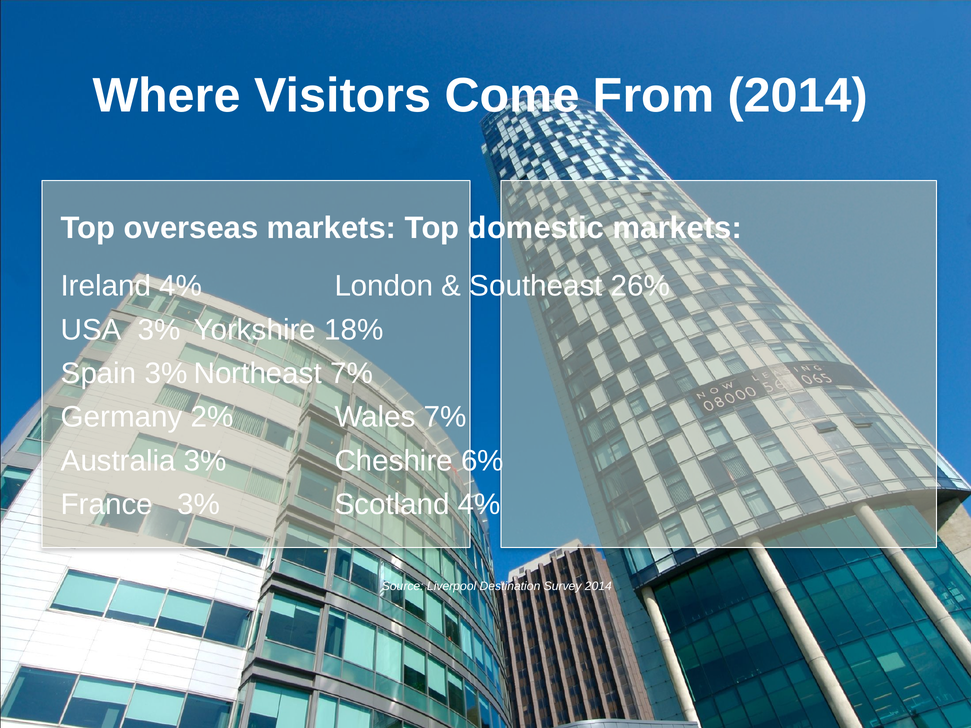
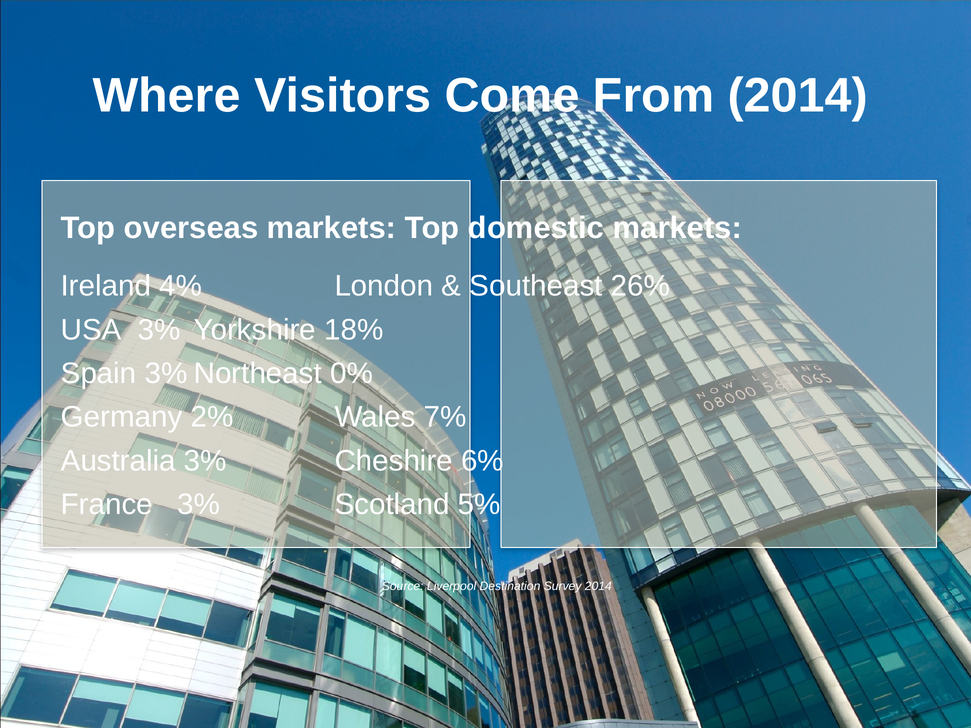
7%: 7% -> 0% (352, 374)
Scotland 4%: 4% -> 5% (479, 505)
